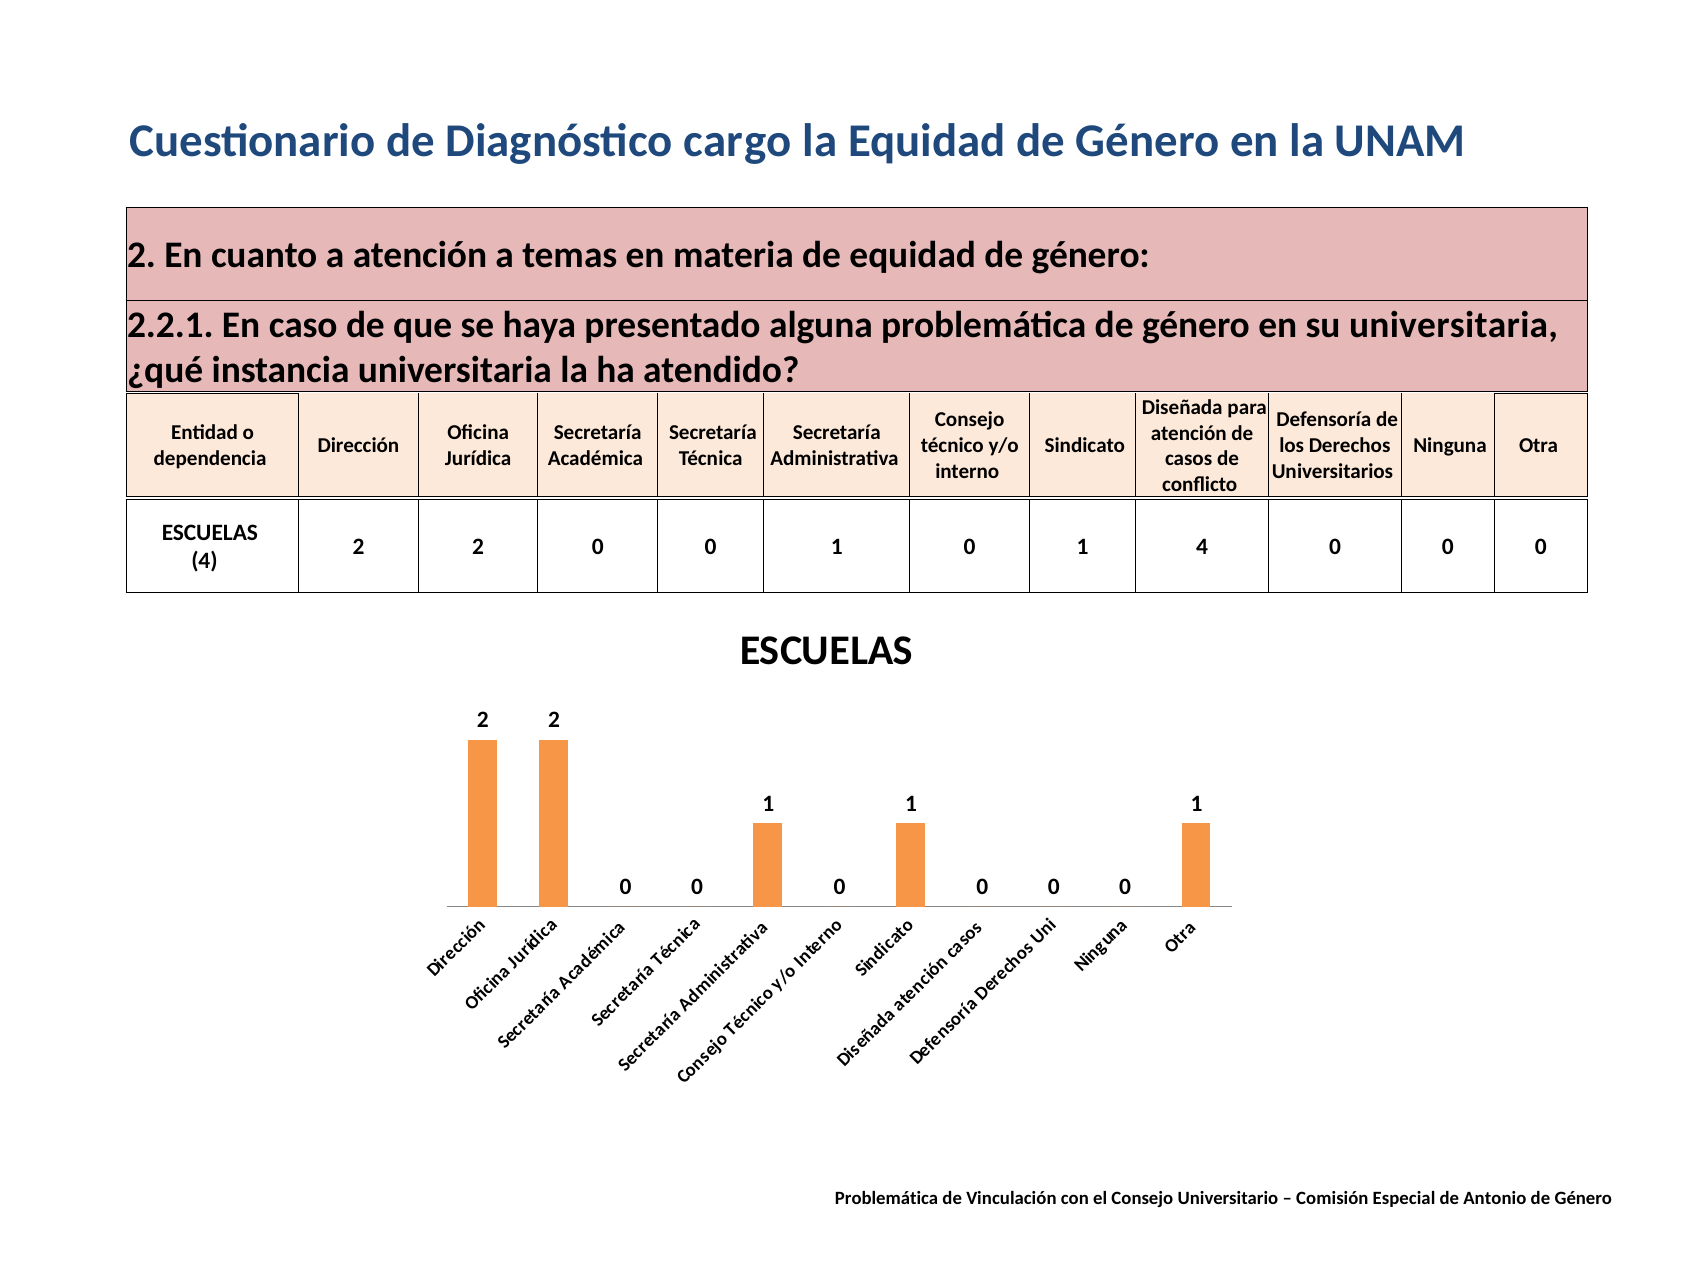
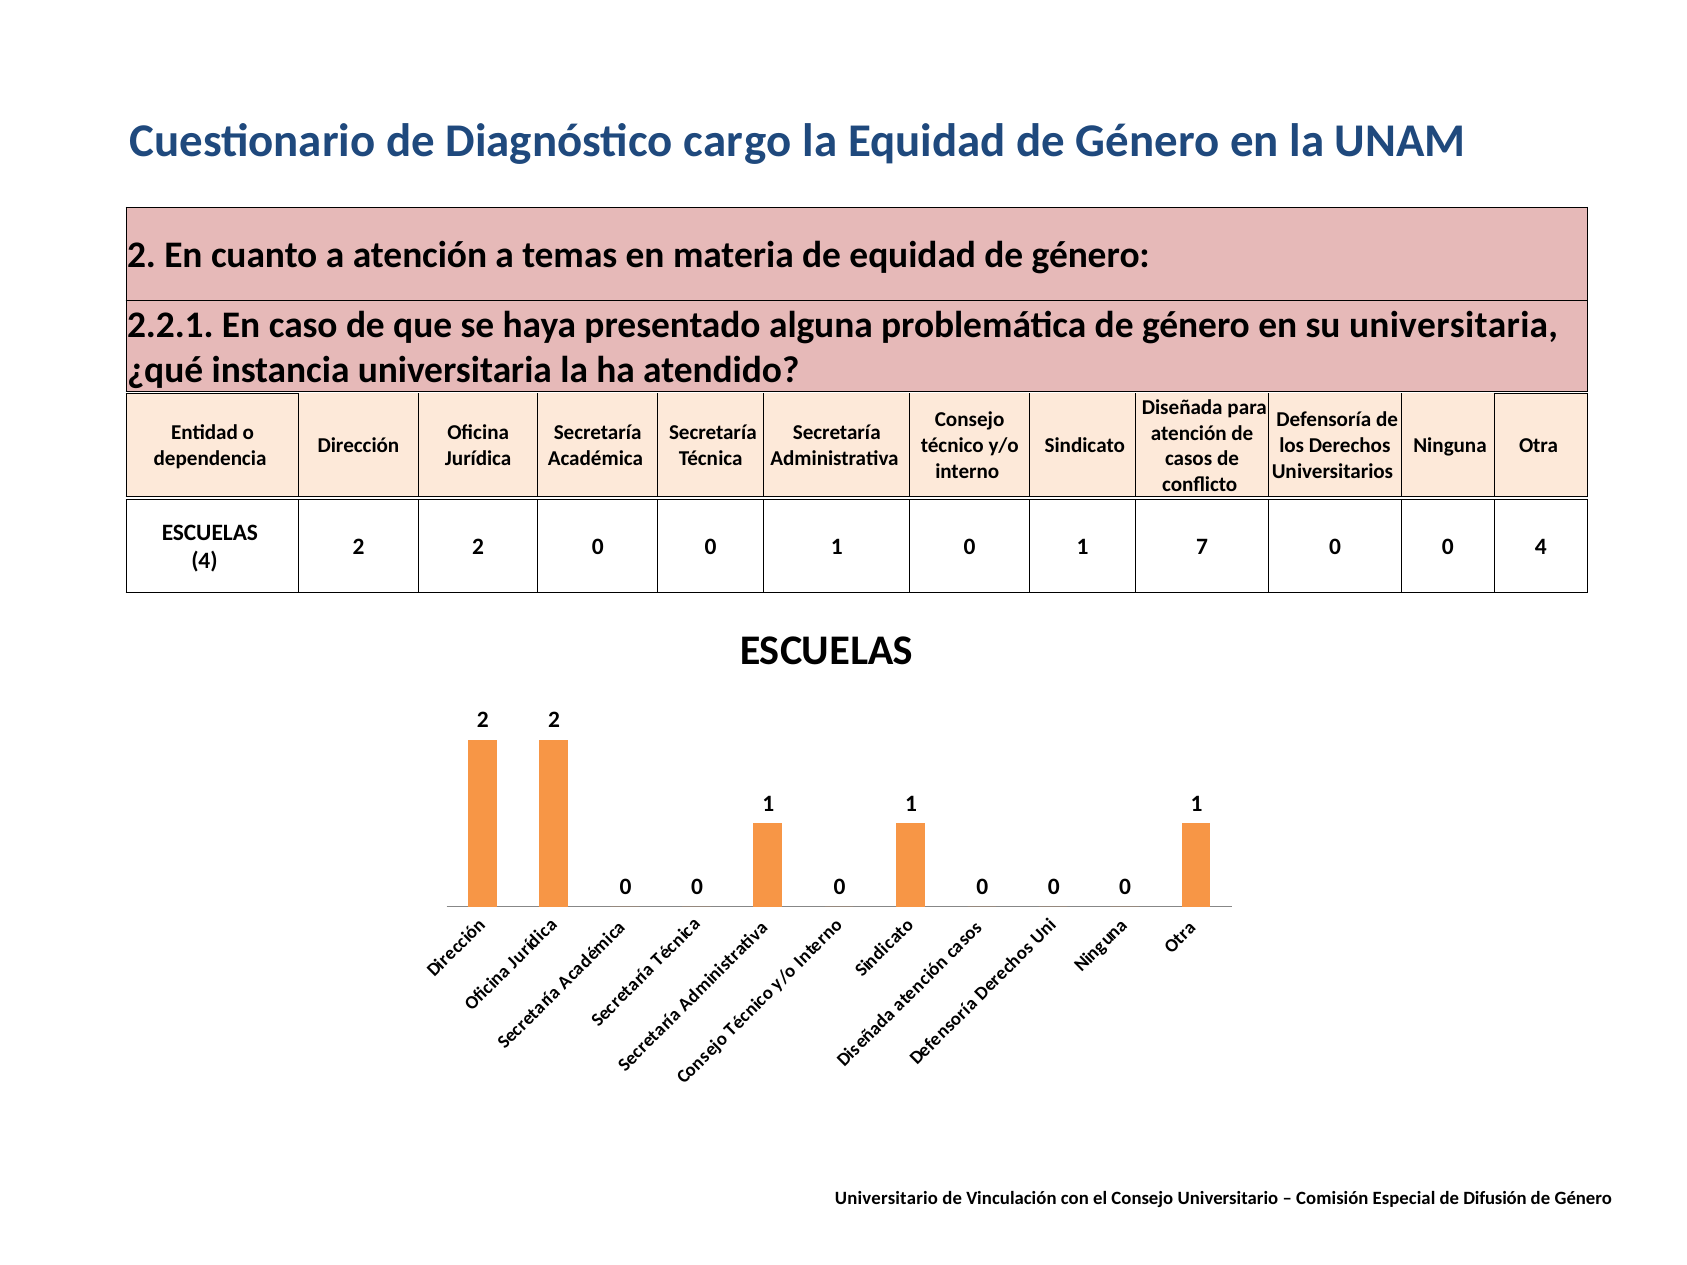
1 4: 4 -> 7 (1202, 547)
0: 0 -> 4 (1541, 547)
Problemática: Problemática -> Universitario (886, 1198)
Antonio: Antonio -> Difusión (1495, 1198)
